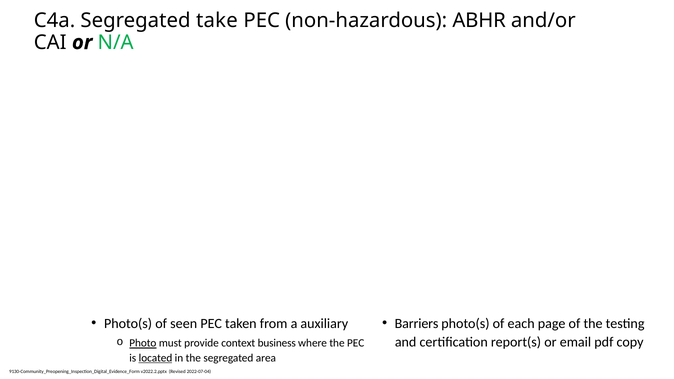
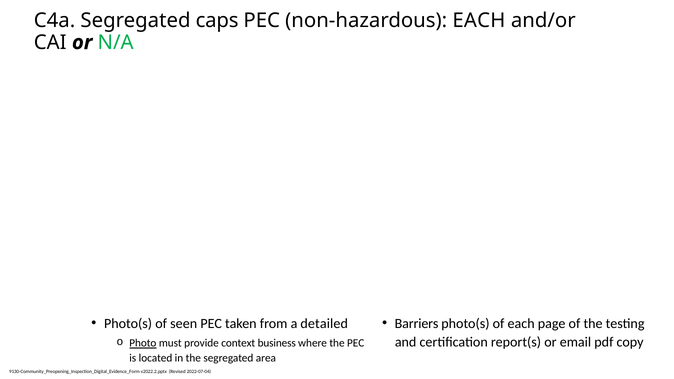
take: take -> caps (217, 20)
non-hazardous ABHR: ABHR -> EACH (479, 20)
auxiliary: auxiliary -> detailed (324, 323)
located underline: present -> none (156, 358)
